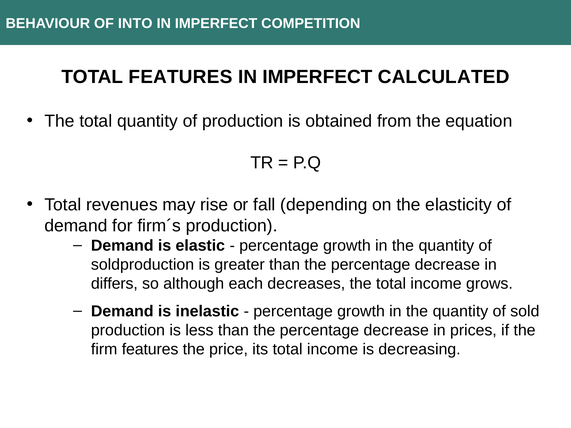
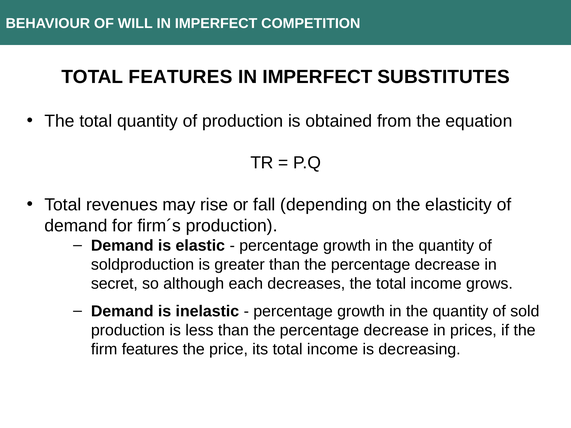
INTO: INTO -> WILL (135, 23)
CALCULATED: CALCULATED -> SUBSTITUTES (444, 77)
differs: differs -> secret (114, 284)
